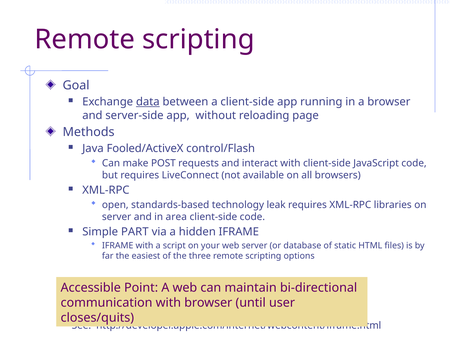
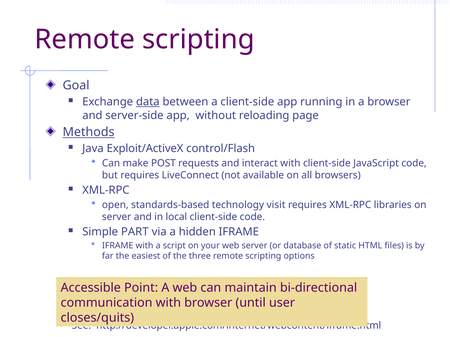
Methods underline: none -> present (89, 132)
Fooled/ActiveX: Fooled/ActiveX -> Exploit/ActiveX (145, 149)
leak: leak -> visit (276, 205)
area: area -> local (176, 217)
